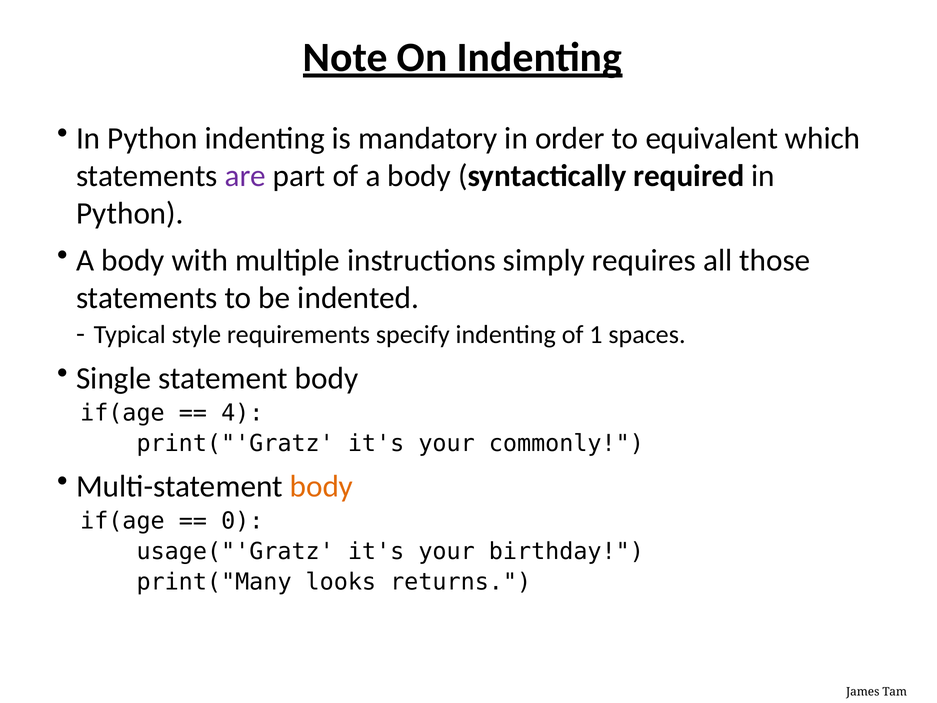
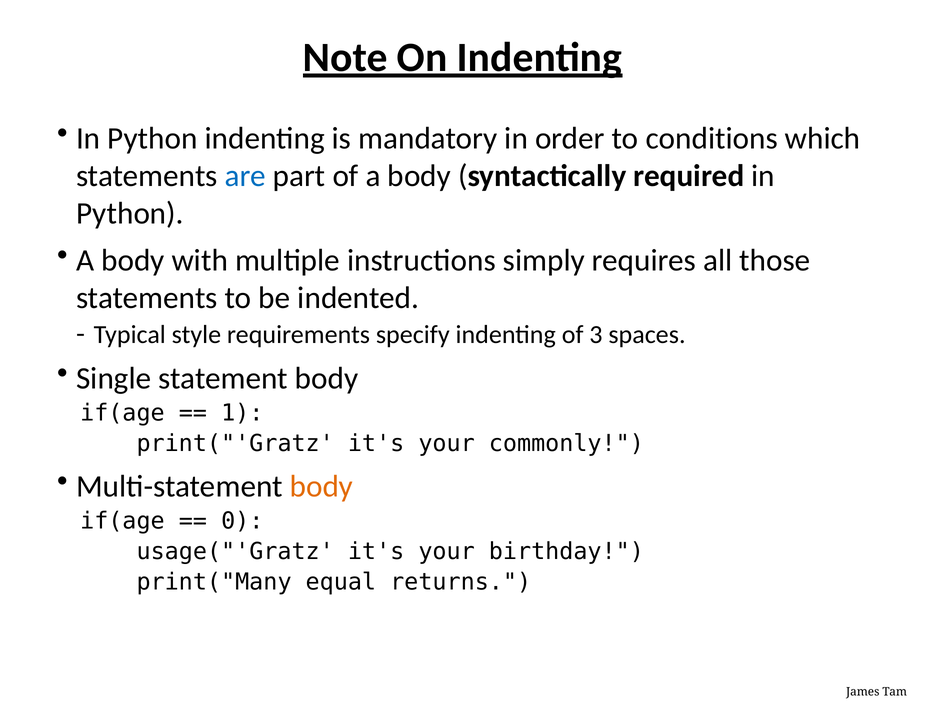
equivalent: equivalent -> conditions (712, 138)
are colour: purple -> blue (245, 176)
1: 1 -> 3 (596, 334)
4: 4 -> 1 (242, 413)
looks: looks -> equal (341, 582)
